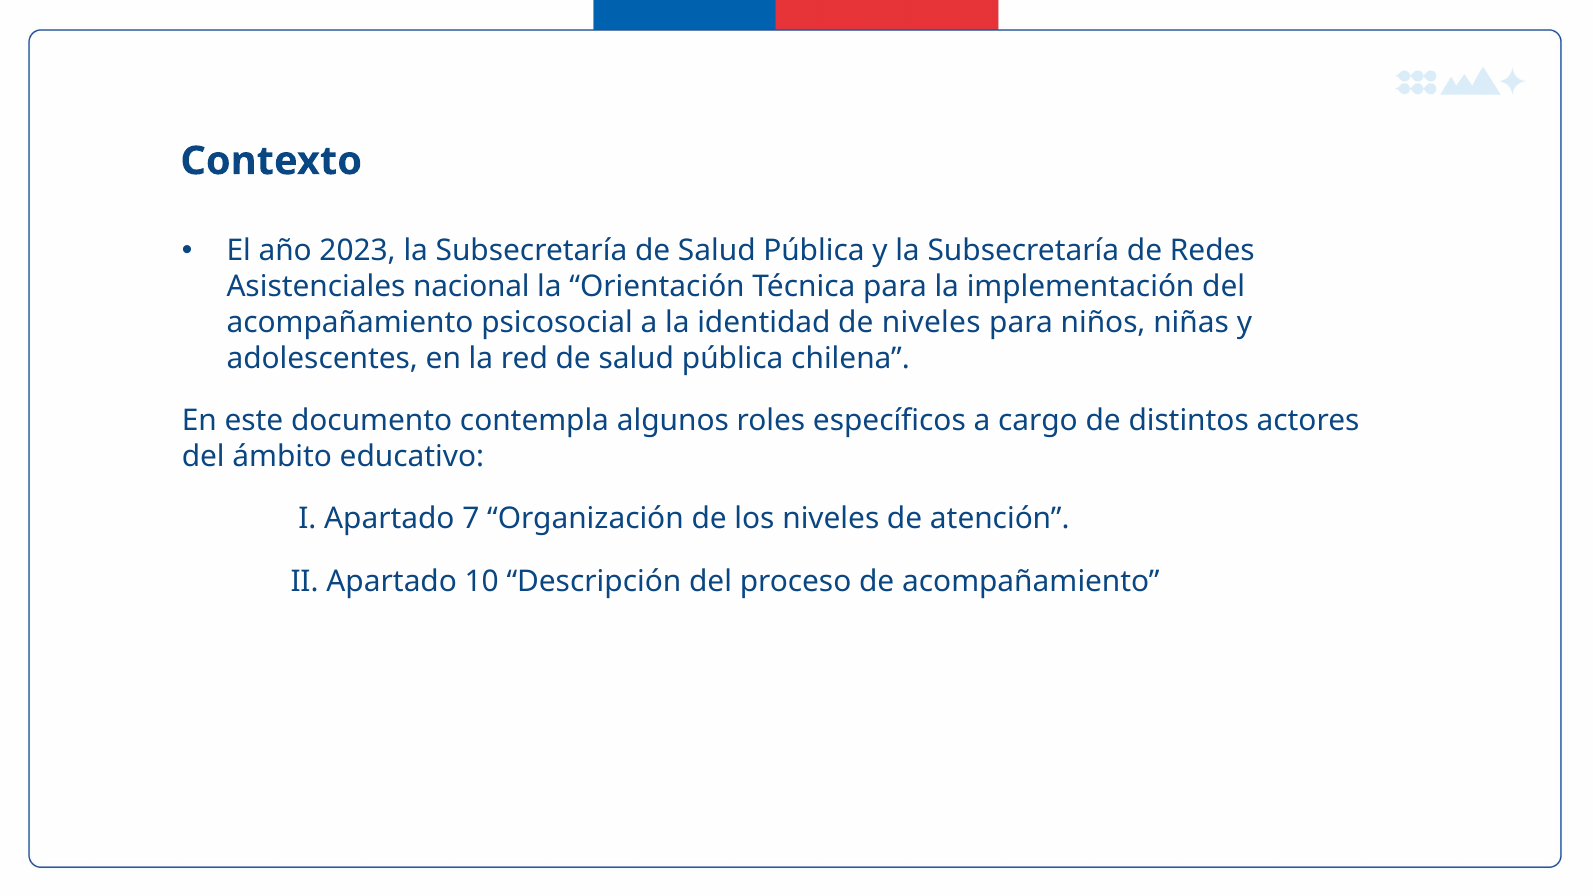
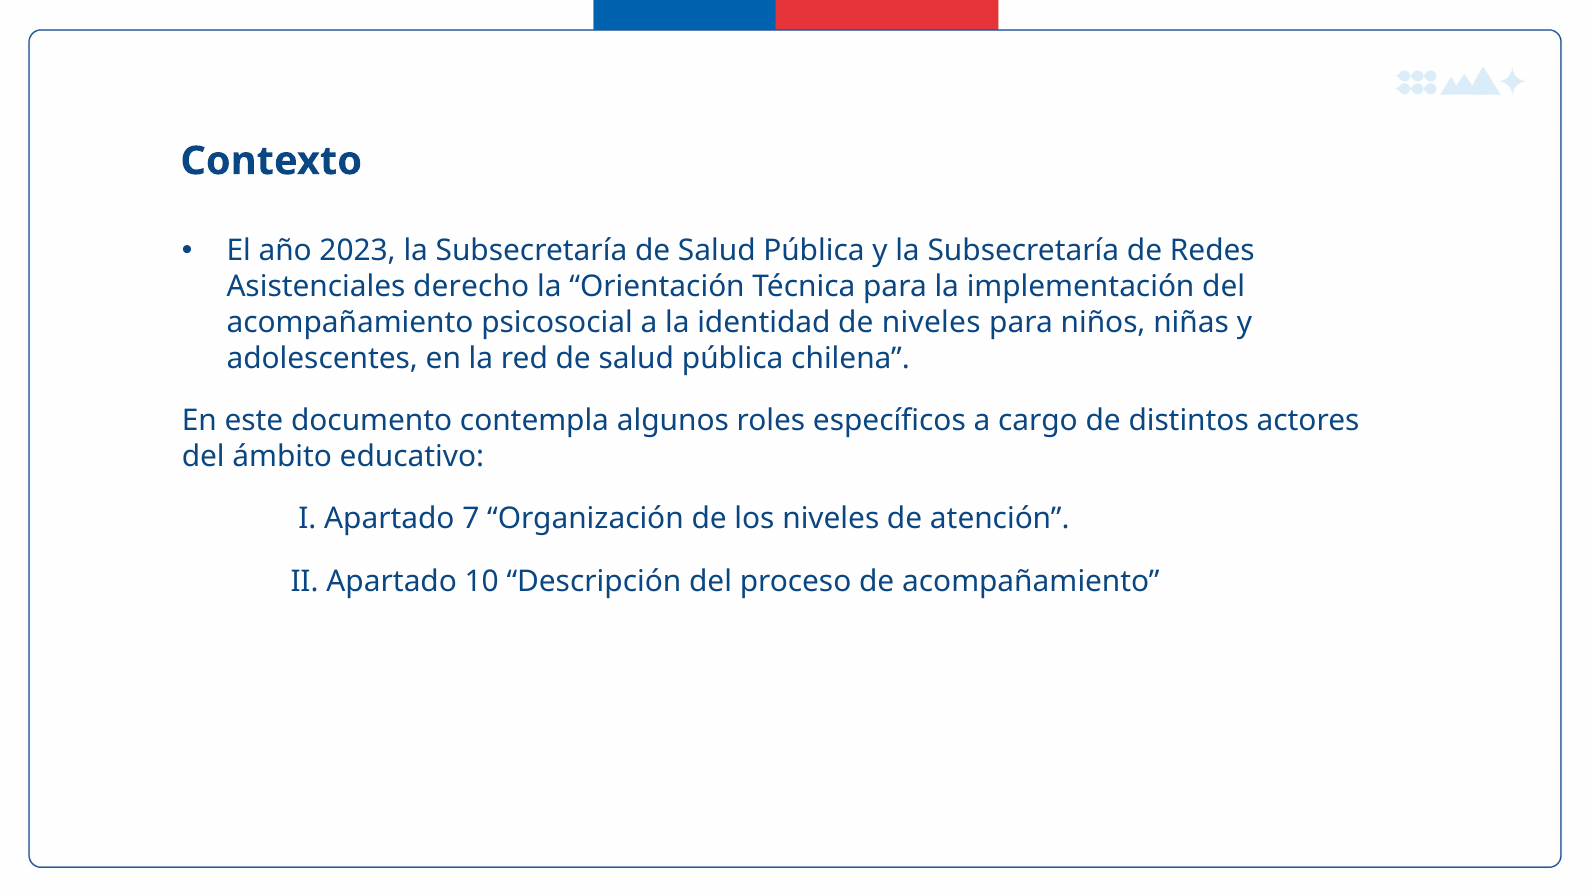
nacional: nacional -> derecho (471, 287)
